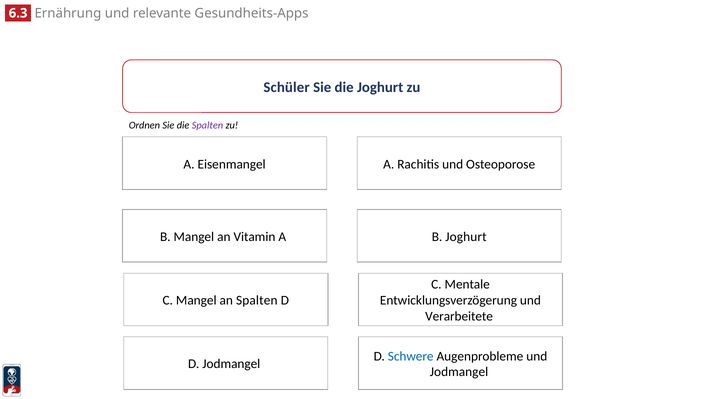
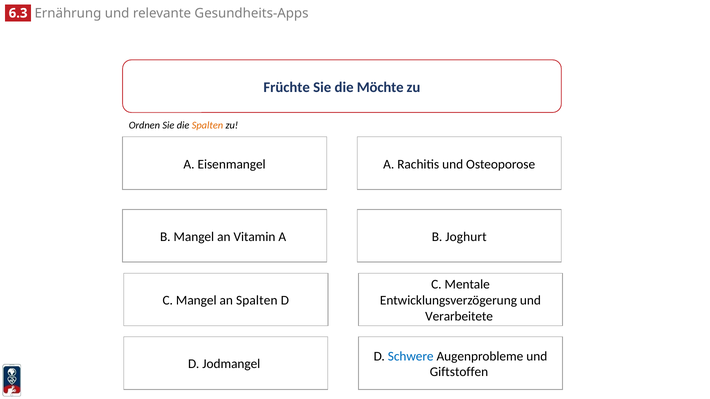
Schüler: Schüler -> Früchte (287, 87)
die Joghurt: Joghurt -> Möchte (380, 87)
Spalten colour: purple -> orange (207, 125)
Jodmangel: Jodmangel -> Giftstoffen (459, 372)
